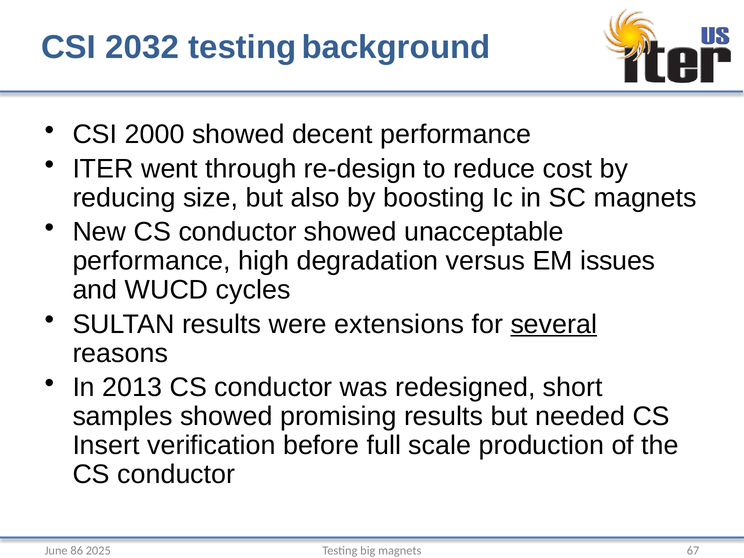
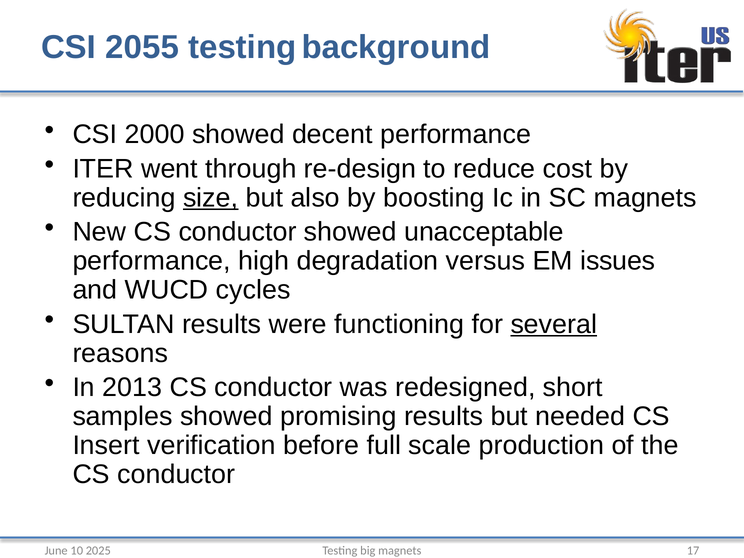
2032: 2032 -> 2055 (142, 48)
size underline: none -> present (211, 198)
extensions: extensions -> functioning (399, 324)
67: 67 -> 17 (693, 550)
86: 86 -> 10 (77, 551)
